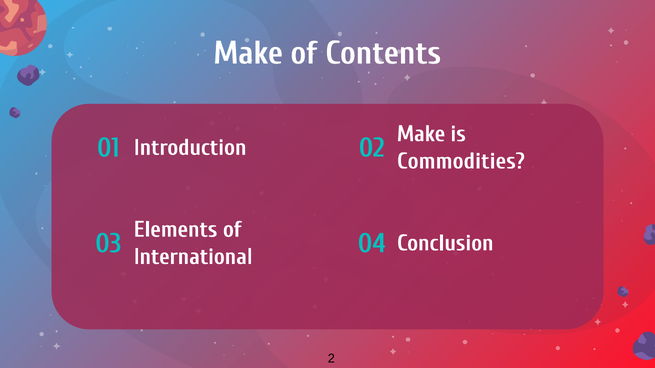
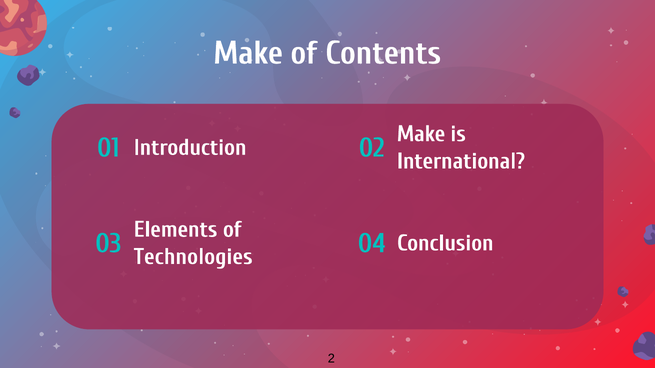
Commodities: Commodities -> International (461, 161)
International: International -> Technologies (193, 257)
